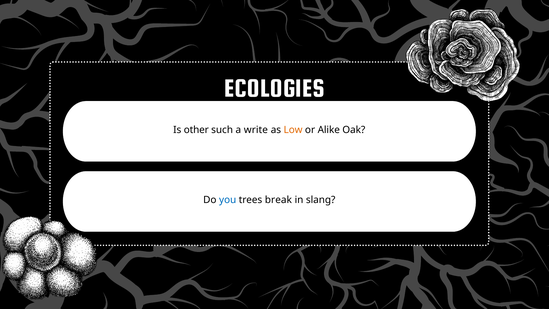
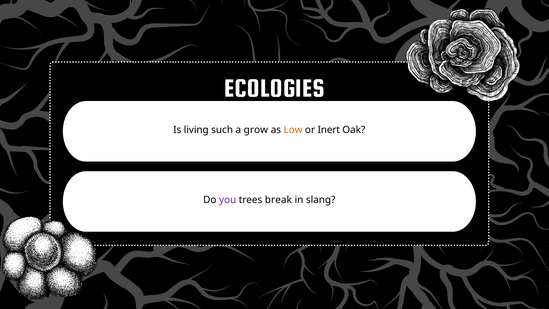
other: other -> living (196, 130)
write: write -> grow (256, 130)
Alike: Alike -> Inert (329, 130)
you colour: blue -> purple (228, 200)
